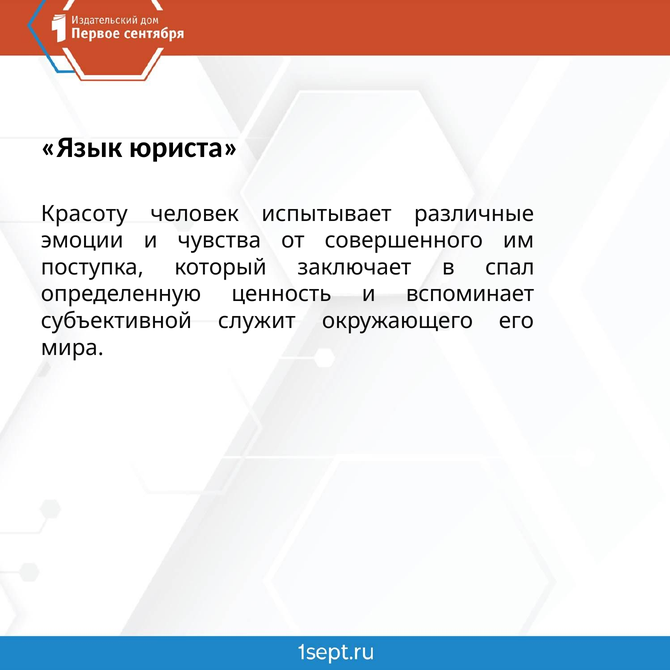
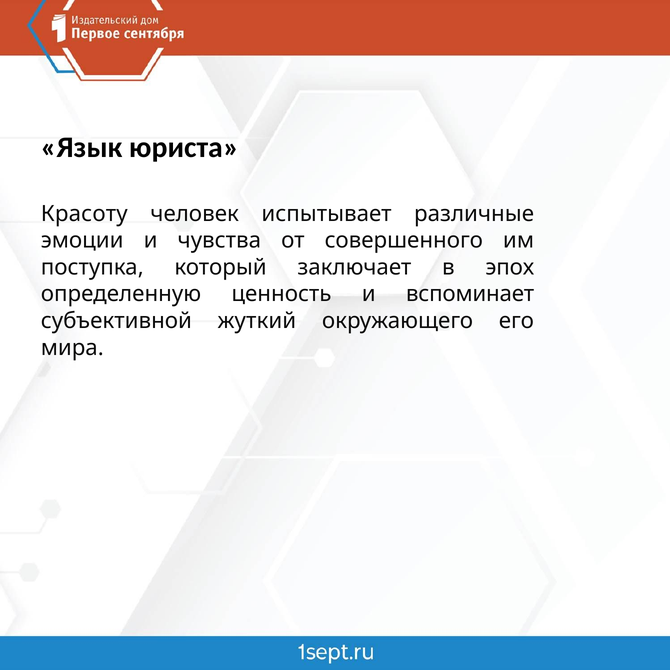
спал: спал -> эпох (510, 267)
служит: служит -> жуткий (257, 321)
